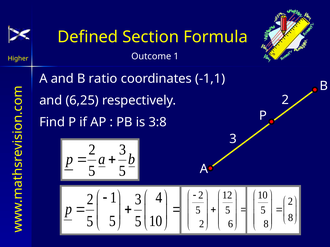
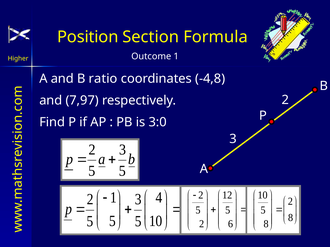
Defined: Defined -> Position (88, 37)
-1,1: -1,1 -> -4,8 (210, 79)
6,25: 6,25 -> 7,97 (82, 101)
3:8: 3:8 -> 3:0 (158, 122)
